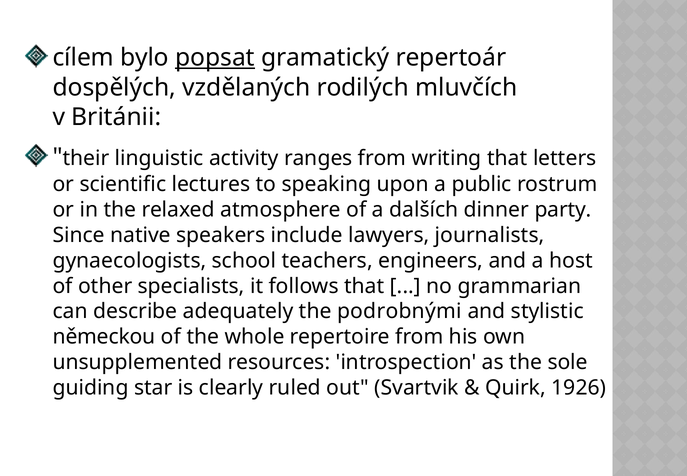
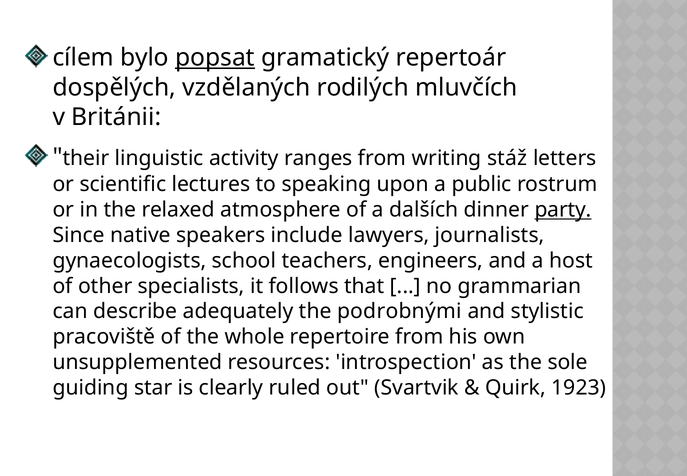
writing that: that -> stáž (507, 158)
party underline: none -> present (563, 210)
německou: německou -> pracoviště (104, 337)
1926: 1926 -> 1923 (579, 387)
